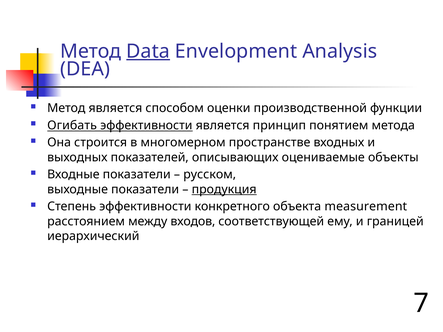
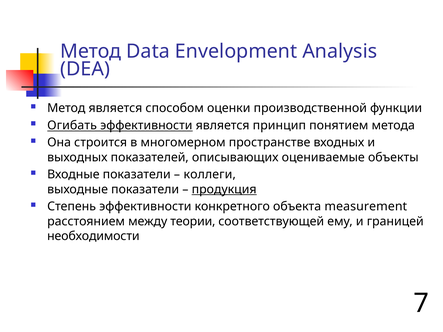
Data underline: present -> none (148, 51)
русском: русском -> коллеги (210, 175)
входов: входов -> теории (193, 221)
иерархический: иерархический -> необходимости (93, 236)
